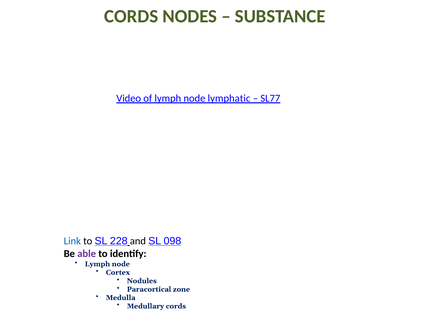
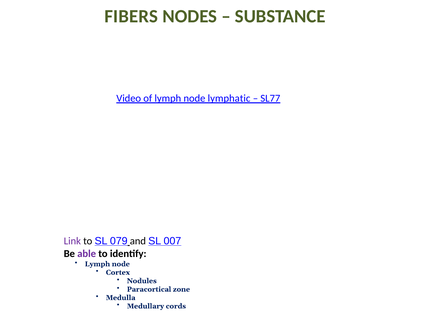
CORDS: CORDS -> FIBERS (131, 16)
Link colour: blue -> purple (72, 241)
228: 228 -> 079 (119, 241)
098: 098 -> 007 (172, 241)
